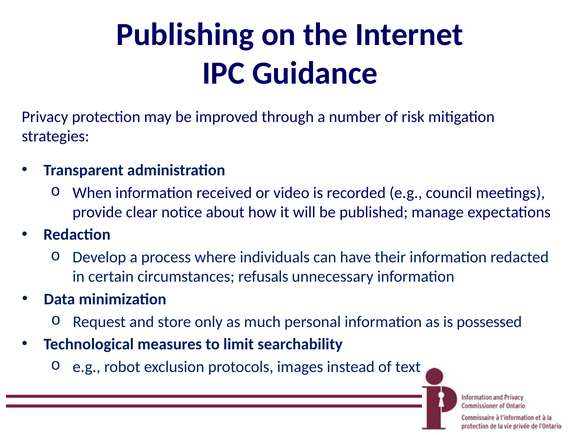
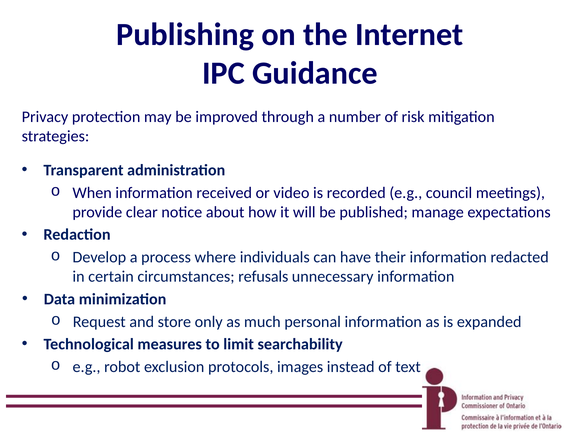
possessed: possessed -> expanded (489, 322)
